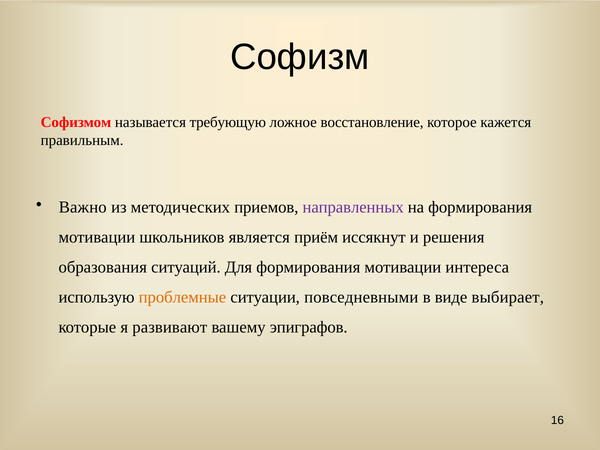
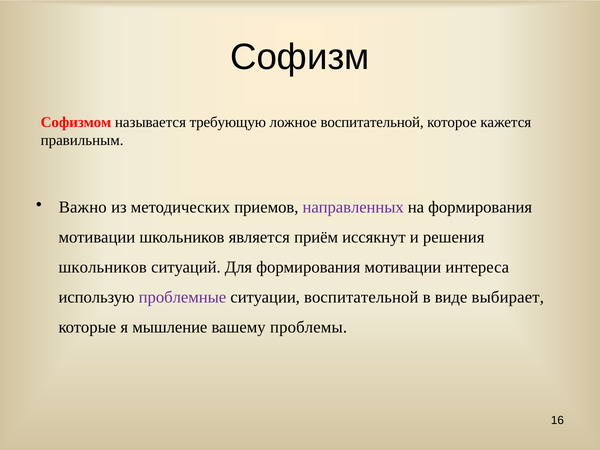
ложное восстановление: восстановление -> воспитательной (372, 122)
образования: образования -> школьников (103, 267)
проблемные colour: orange -> purple (182, 297)
ситуации повседневными: повседневными -> воспитательной (361, 297)
развивают: развивают -> мышление (170, 327)
эпиграфов: эпиграфов -> проблемы (309, 327)
